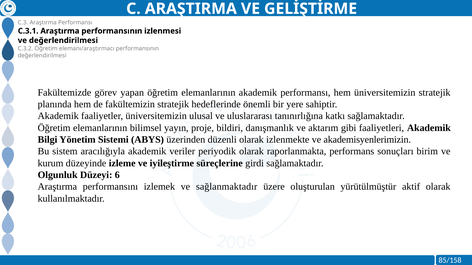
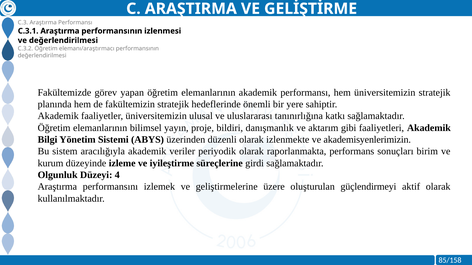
6: 6 -> 4 (117, 175)
sağlanmaktadır: sağlanmaktadır -> geliştirmelerine (227, 187)
yürütülmüştür: yürütülmüştür -> güçlendirmeyi (368, 187)
